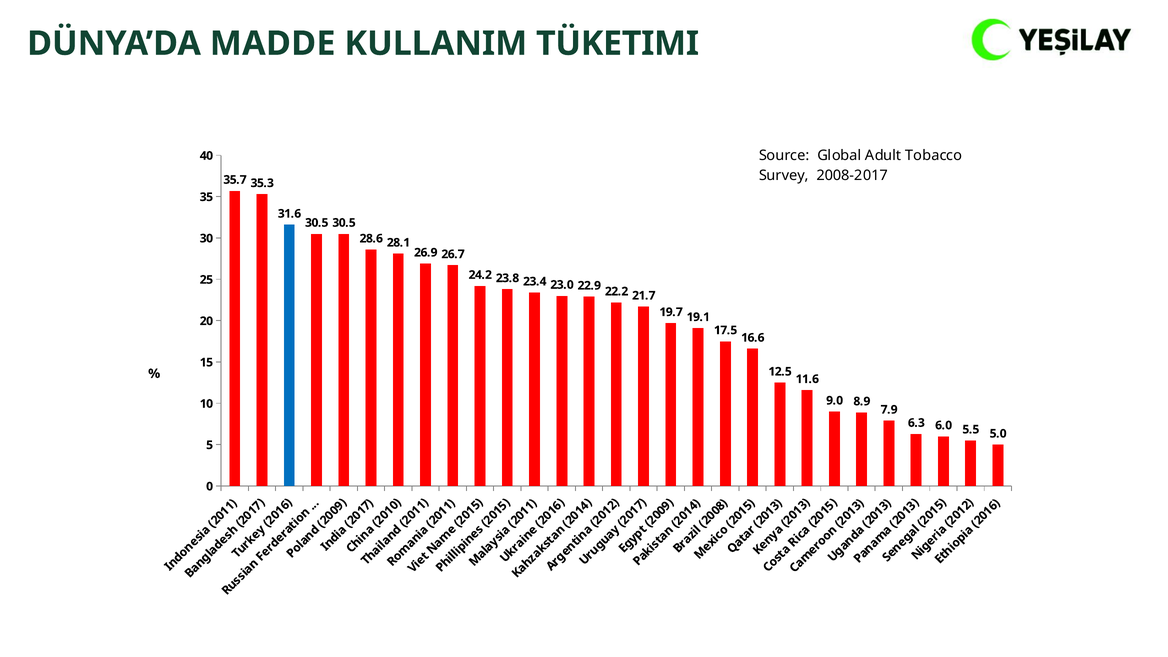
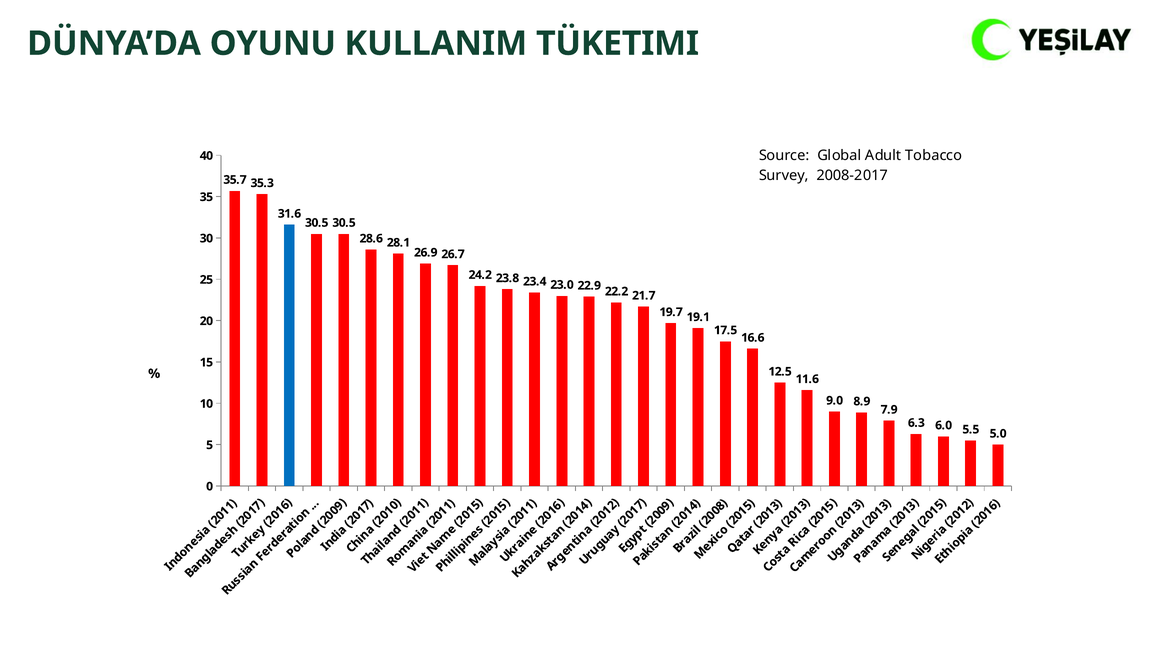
MADDE: MADDE -> OYUNU (273, 44)
